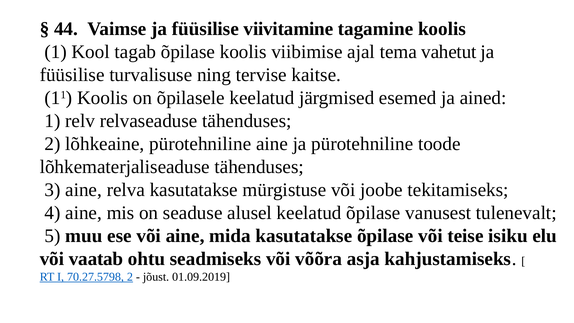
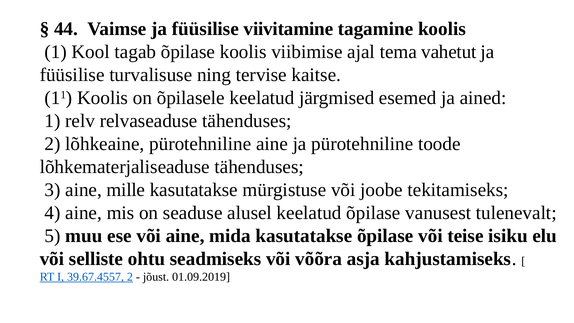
relva: relva -> mille (126, 190)
vaatab: vaatab -> selliste (96, 259)
70.27.5798: 70.27.5798 -> 39.67.4557 (95, 277)
